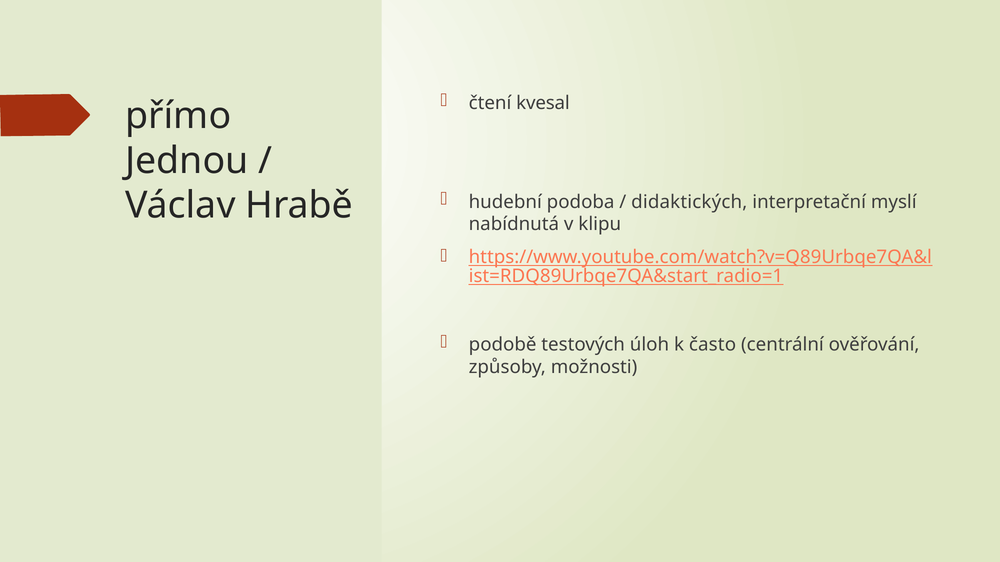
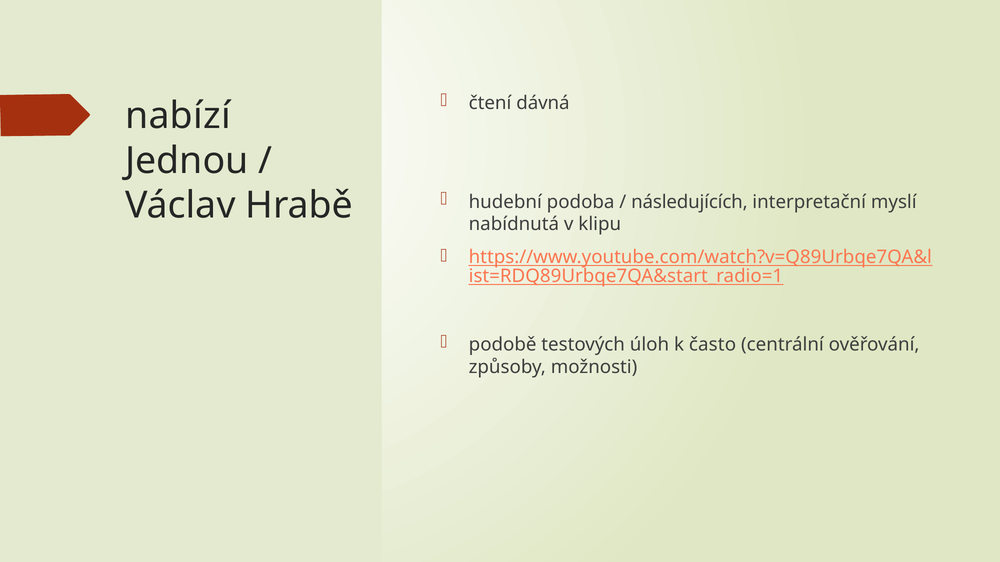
kvesal: kvesal -> dávná (543, 103)
přímo: přímo -> nabízí (178, 116)
didaktických: didaktických -> následujících (689, 202)
